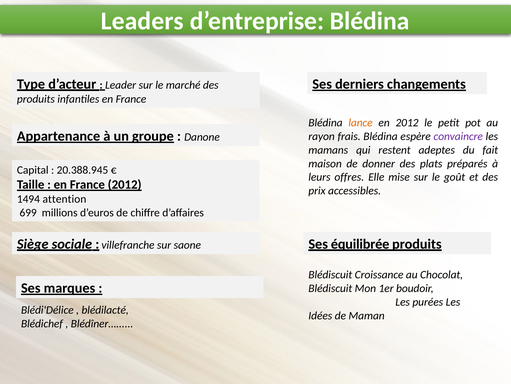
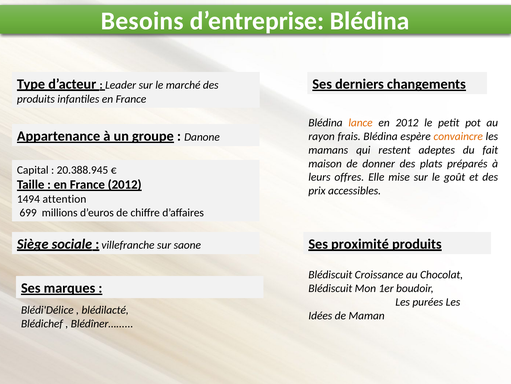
Leaders: Leaders -> Besoins (142, 21)
convaincre colour: purple -> orange (458, 136)
équilibrée: équilibrée -> proximité (360, 244)
